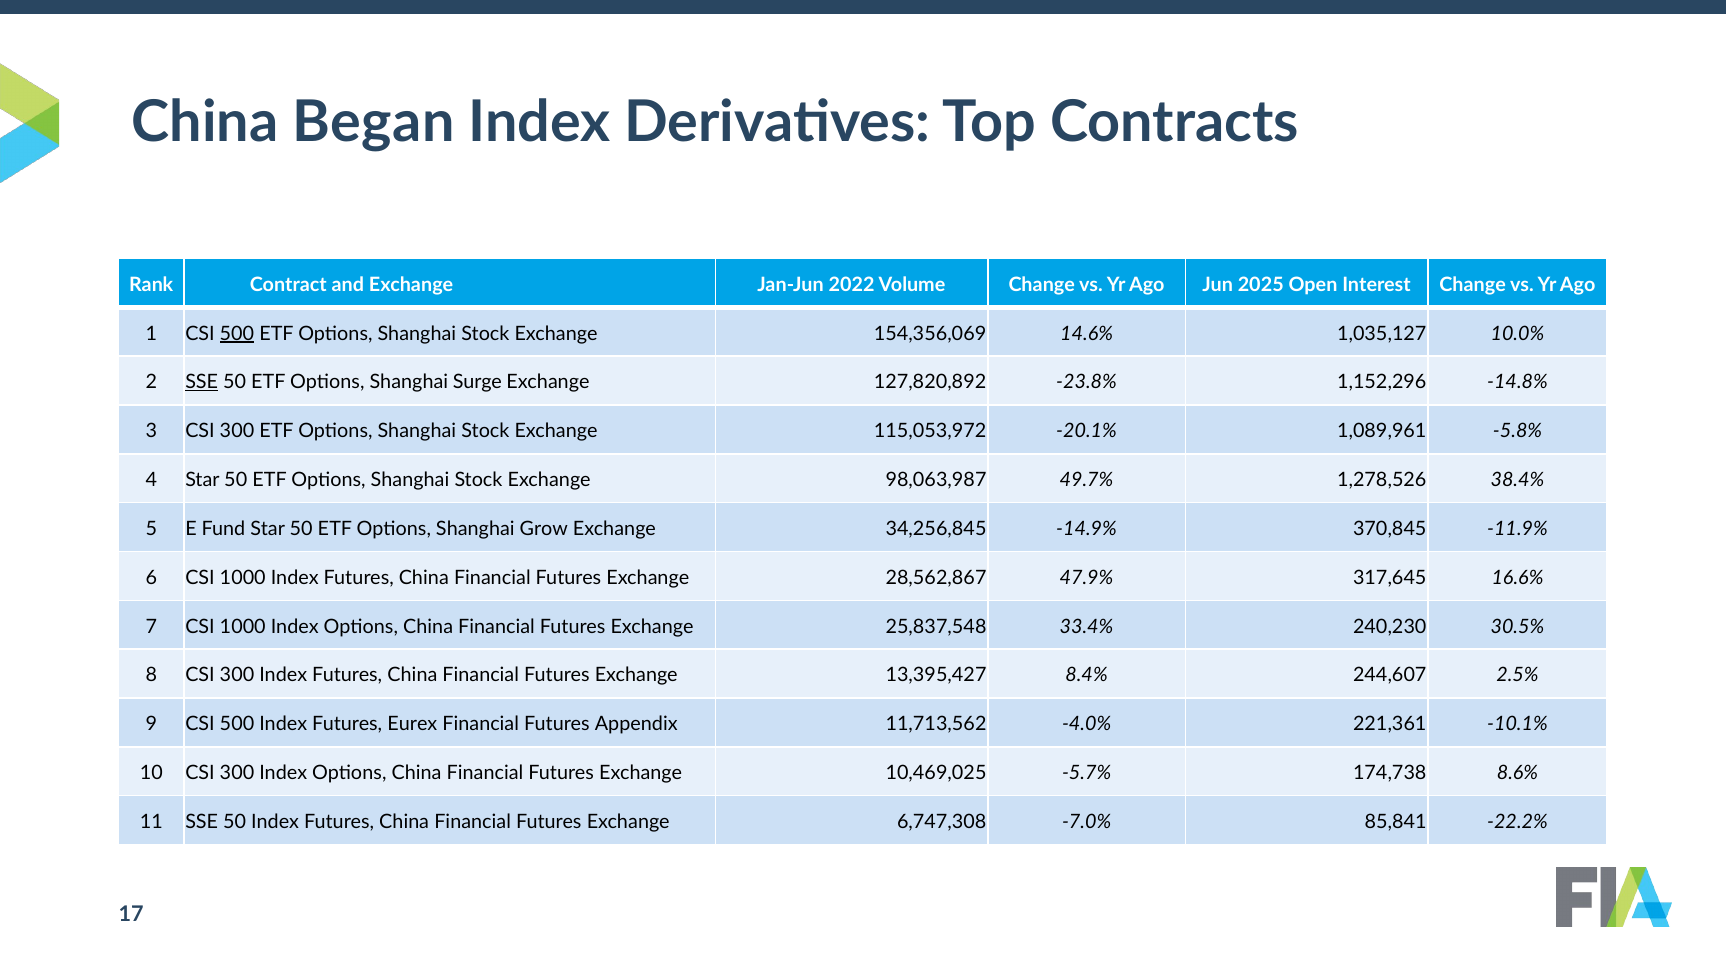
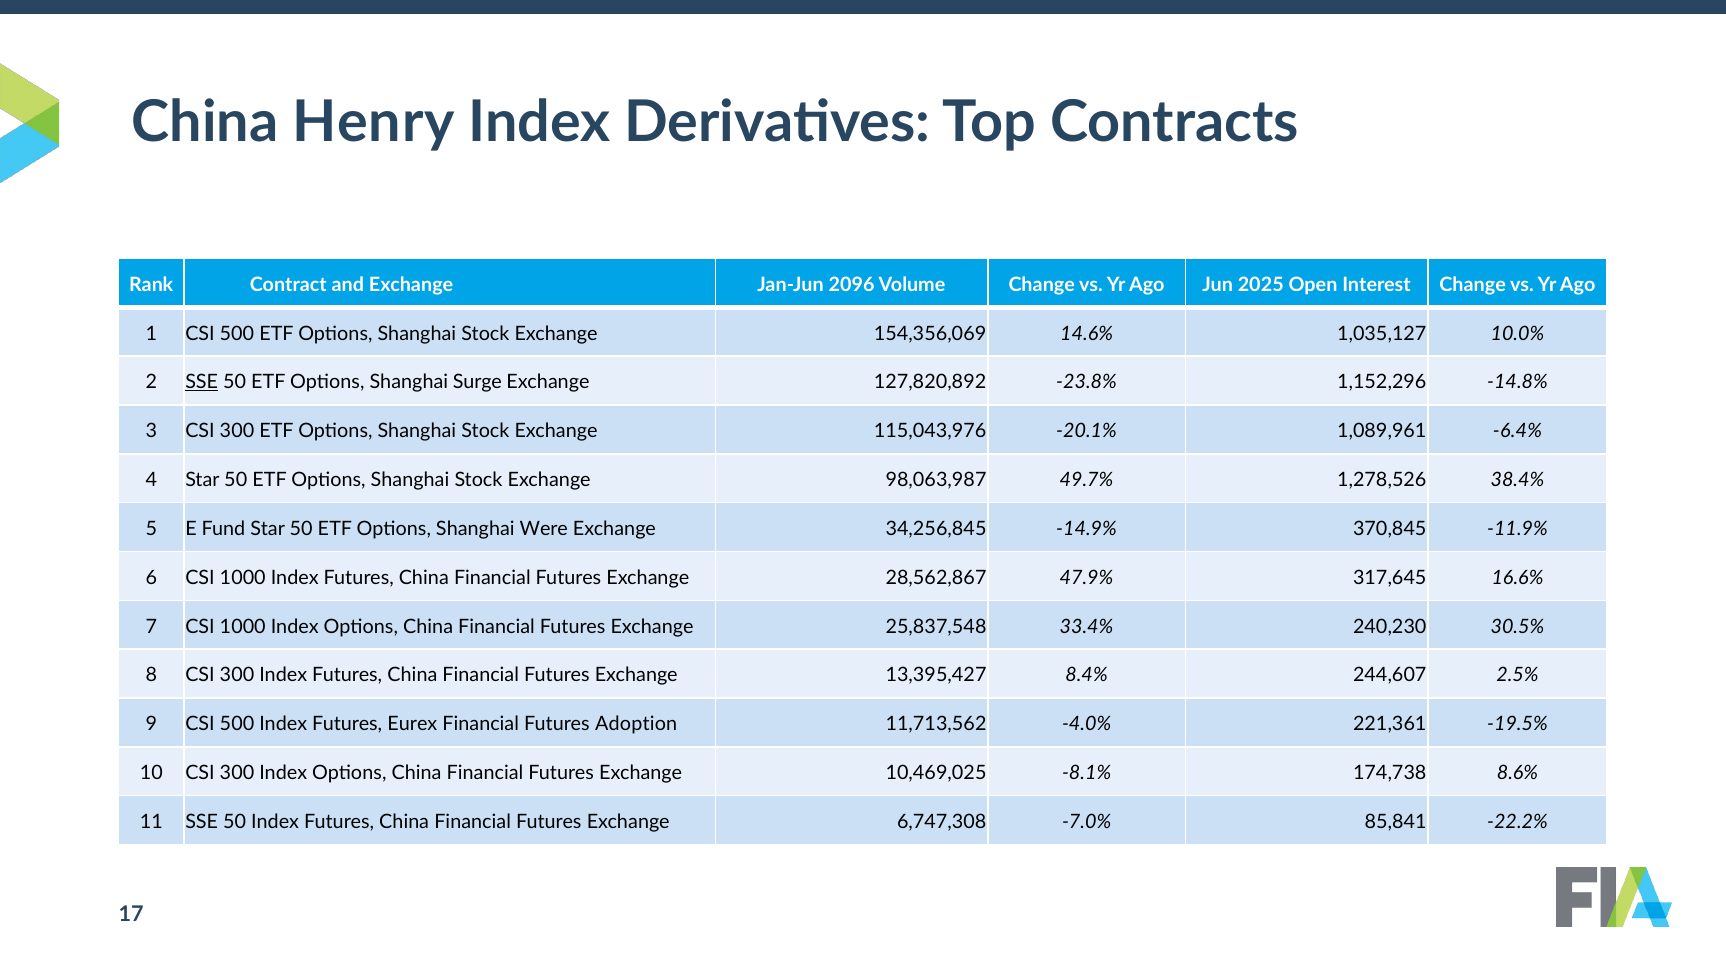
Began: Began -> Henry (374, 122)
2022: 2022 -> 2096 (852, 285)
500 underline: present -> none (237, 333)
115,053,972: 115,053,972 -> 115,043,976 (930, 431)
-5.8%: -5.8% -> -6.4% (1517, 431)
Grow: Grow -> Were (544, 529)
Appendix: Appendix -> Adoption (636, 724)
-10.1%: -10.1% -> -19.5% (1517, 724)
-5.7%: -5.7% -> -8.1% (1087, 773)
